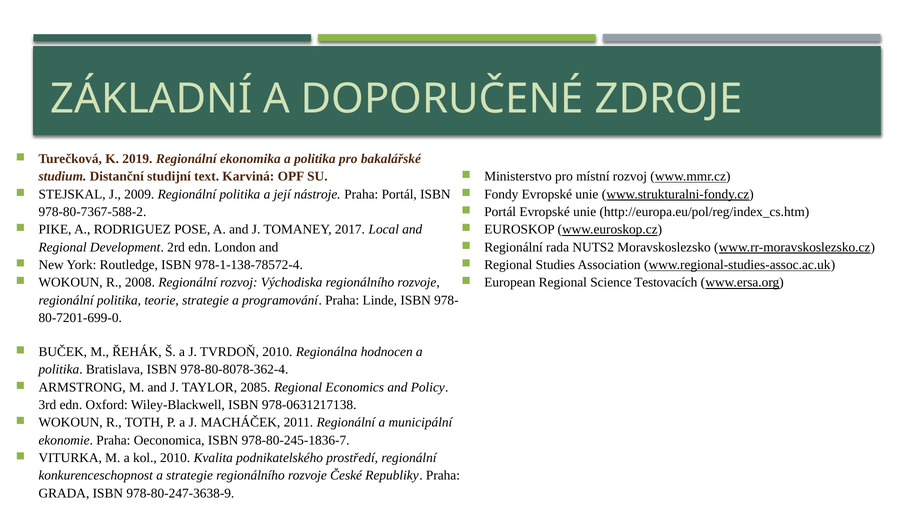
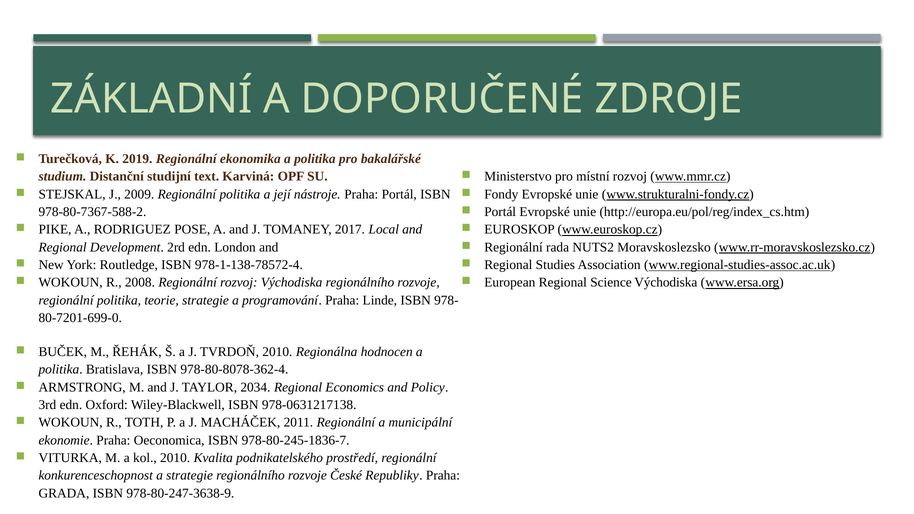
Science Testovacích: Testovacích -> Východiska (666, 283)
2085: 2085 -> 2034 (255, 387)
